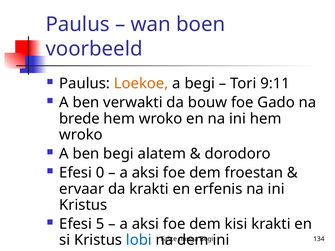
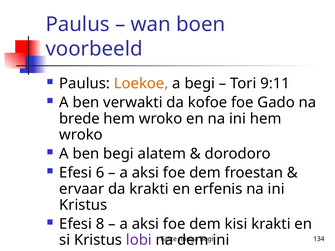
bouw: bouw -> kofoe (208, 103)
0: 0 -> 6 (100, 173)
5: 5 -> 8 (100, 224)
lobi colour: blue -> purple (139, 240)
